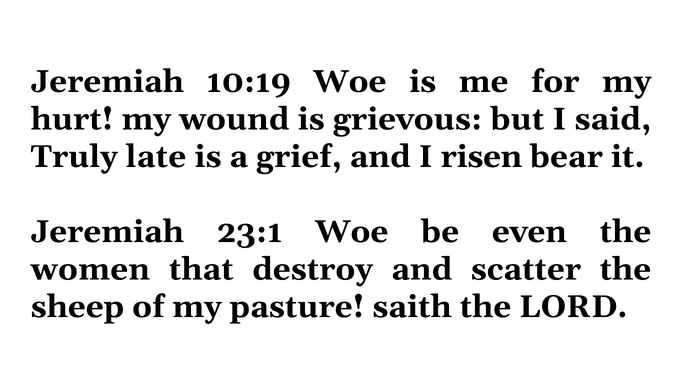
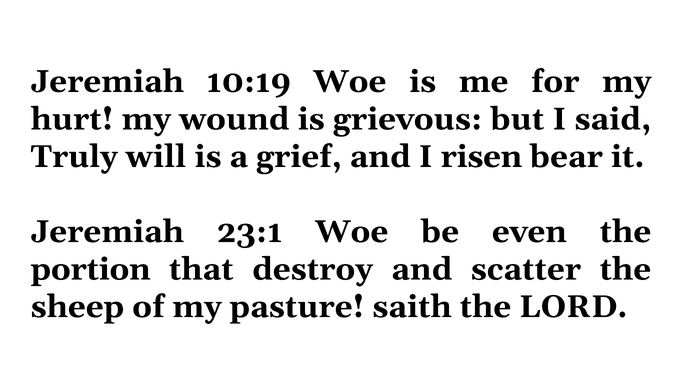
late: late -> will (156, 156)
women: women -> portion (91, 269)
